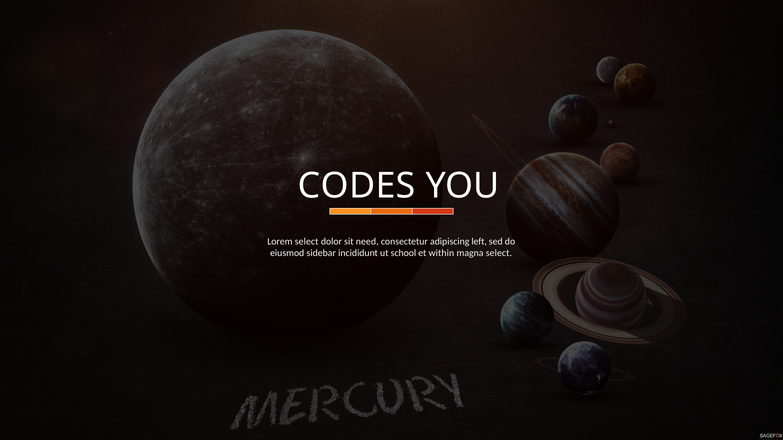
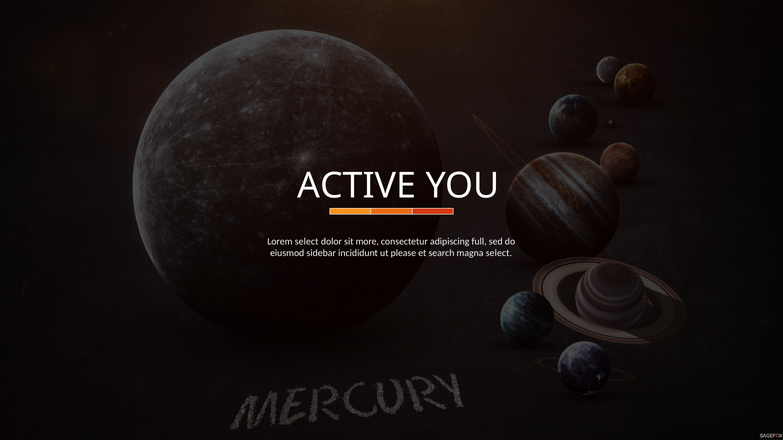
CODES: CODES -> ACTIVE (357, 186)
need: need -> more (367, 242)
left: left -> full (479, 242)
school: school -> please (403, 253)
within: within -> search (441, 253)
